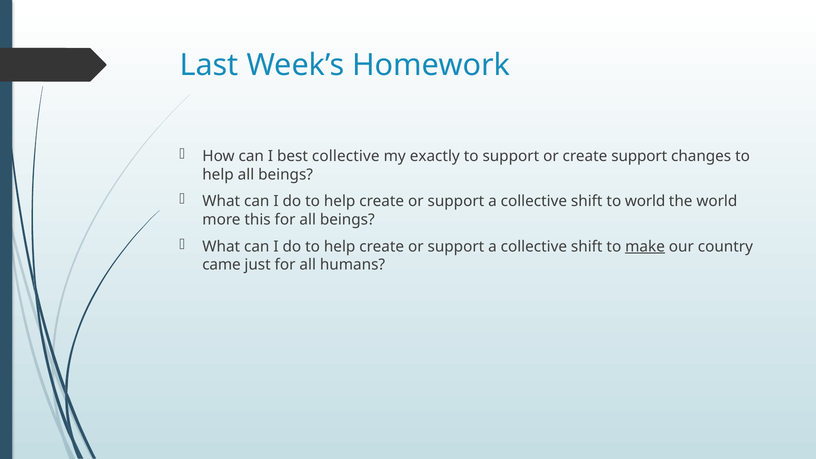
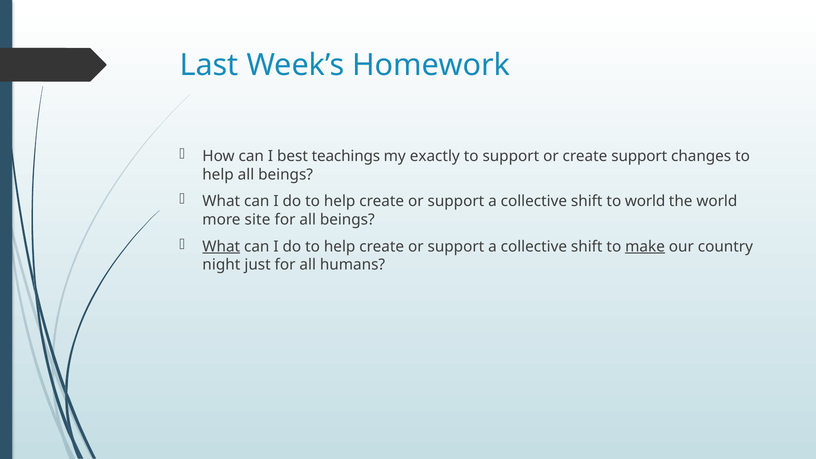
best collective: collective -> teachings (346, 156)
this: this -> site (257, 220)
What underline: none -> present (221, 247)
came: came -> night (221, 265)
